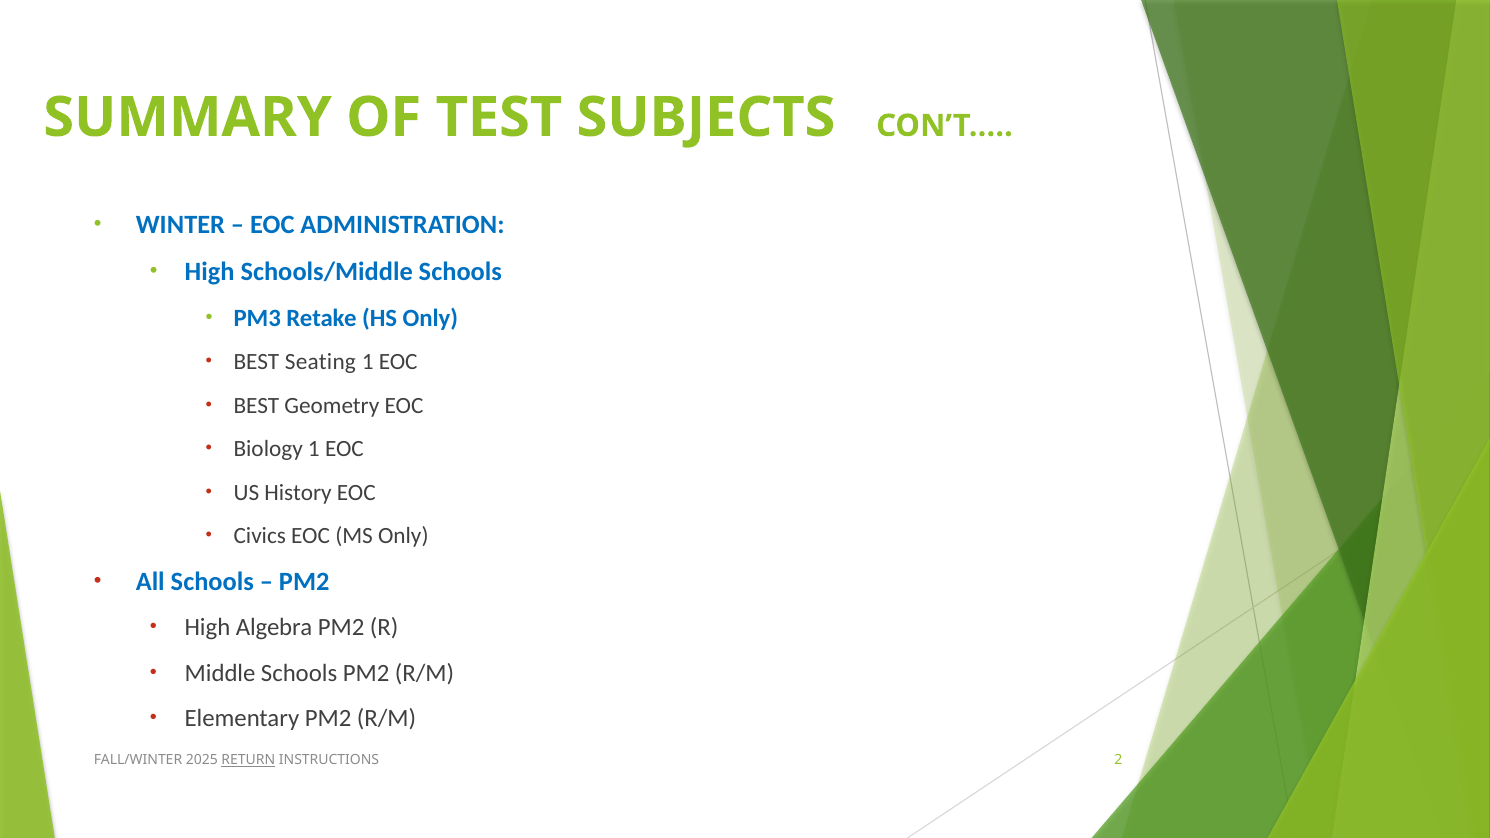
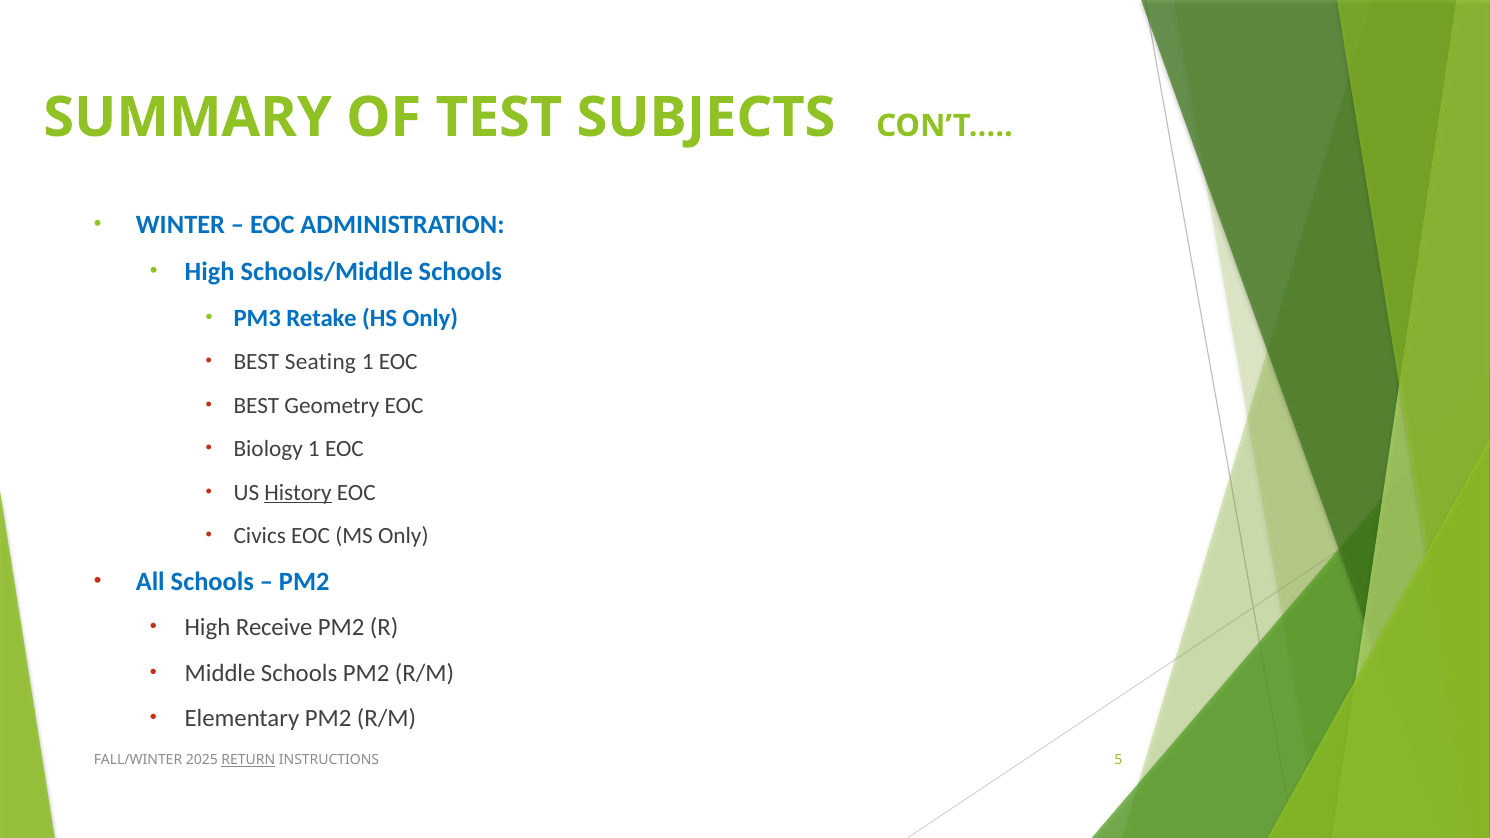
History underline: none -> present (298, 493)
Algebra: Algebra -> Receive (274, 628)
2: 2 -> 5 (1118, 760)
